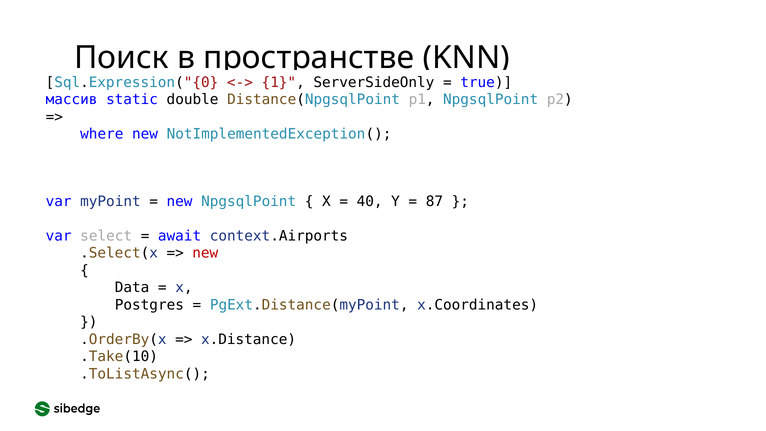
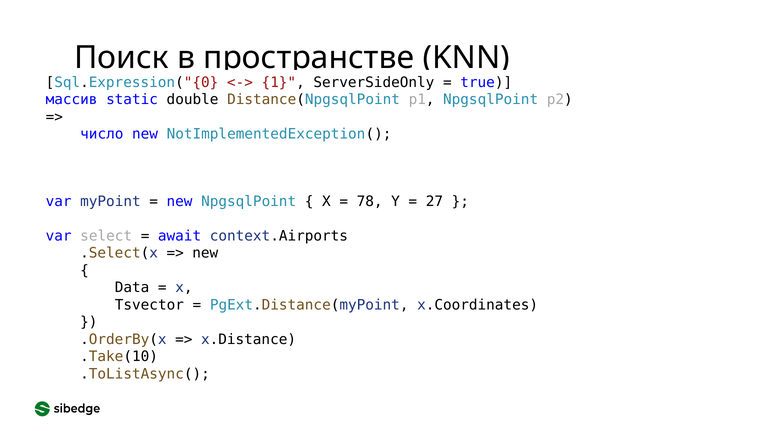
where: where -> число (102, 134)
40: 40 -> 78 (370, 201)
87: 87 -> 27 (434, 201)
new colour: red -> black (205, 253)
Postgres: Postgres -> Tsvector (149, 305)
